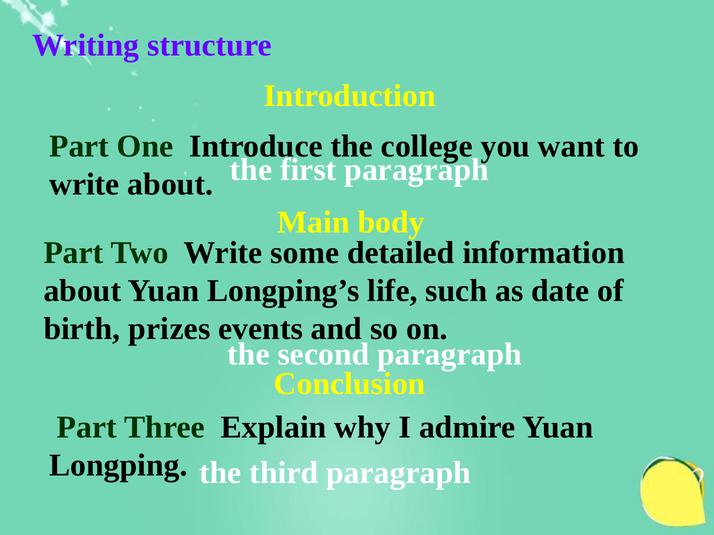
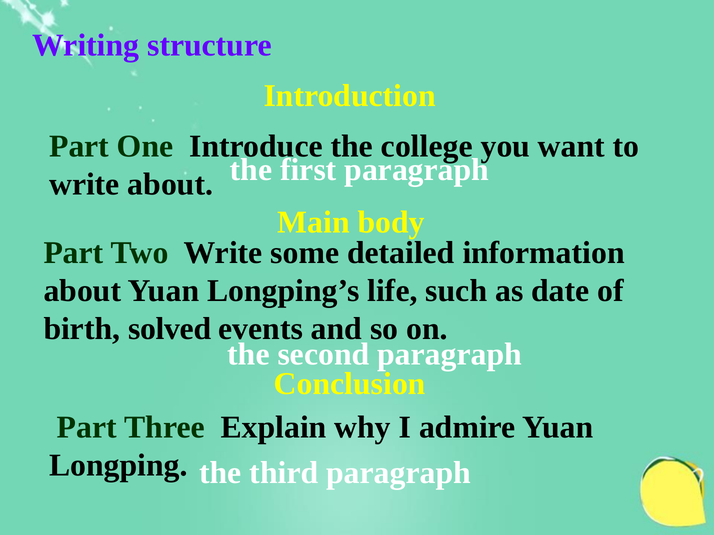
prizes: prizes -> solved (170, 329)
